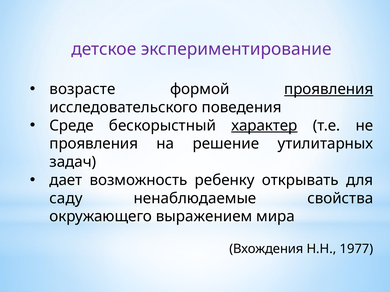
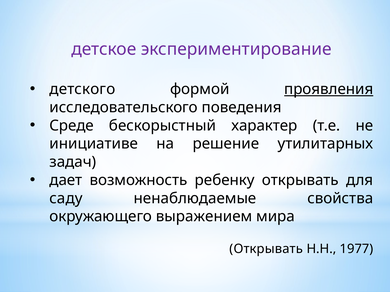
возрасте: возрасте -> детского (82, 89)
характер underline: present -> none (264, 126)
проявления: проявления -> инициативе (94, 144)
Вхождения: Вхождения -> Открывать (266, 249)
